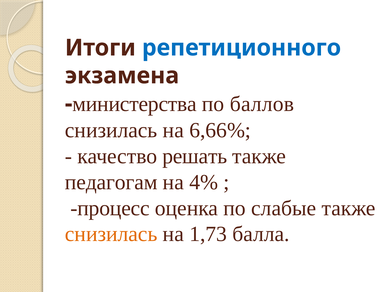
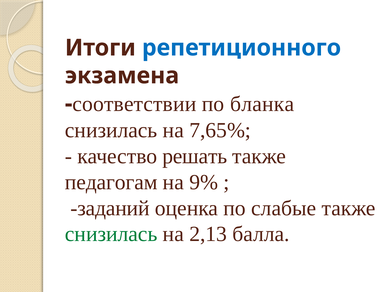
министерства: министерства -> соответствии (134, 104)
баллов: баллов -> бланка (262, 104)
6,66%: 6,66% -> 7,65% (220, 130)
4%: 4% -> 9% (204, 182)
процесс: процесс -> заданий (110, 208)
снизилась colour: orange -> green (111, 234)
1,73: 1,73 -> 2,13 (208, 234)
